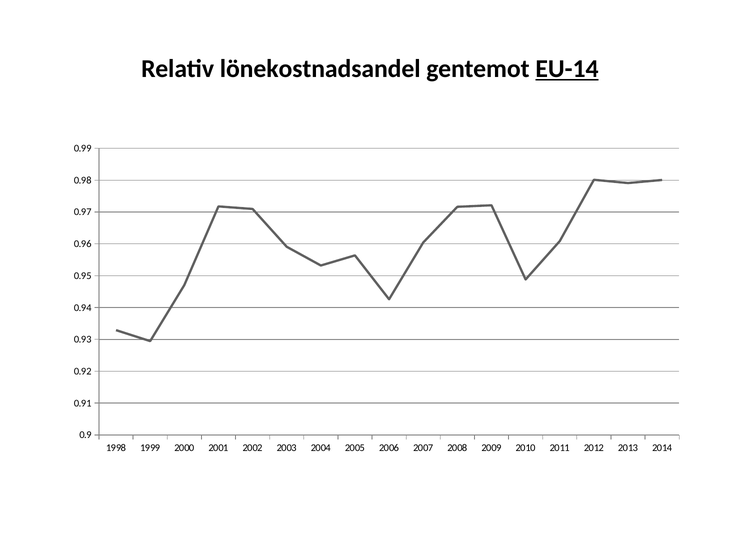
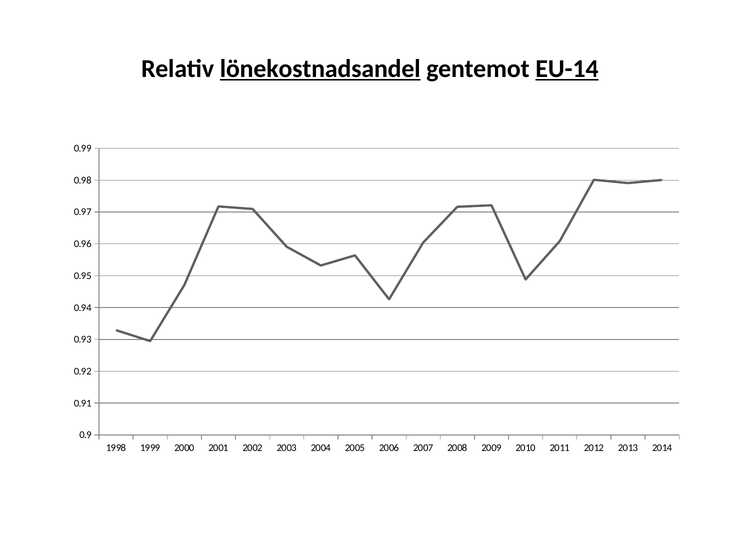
lönekostnadsandel underline: none -> present (320, 69)
